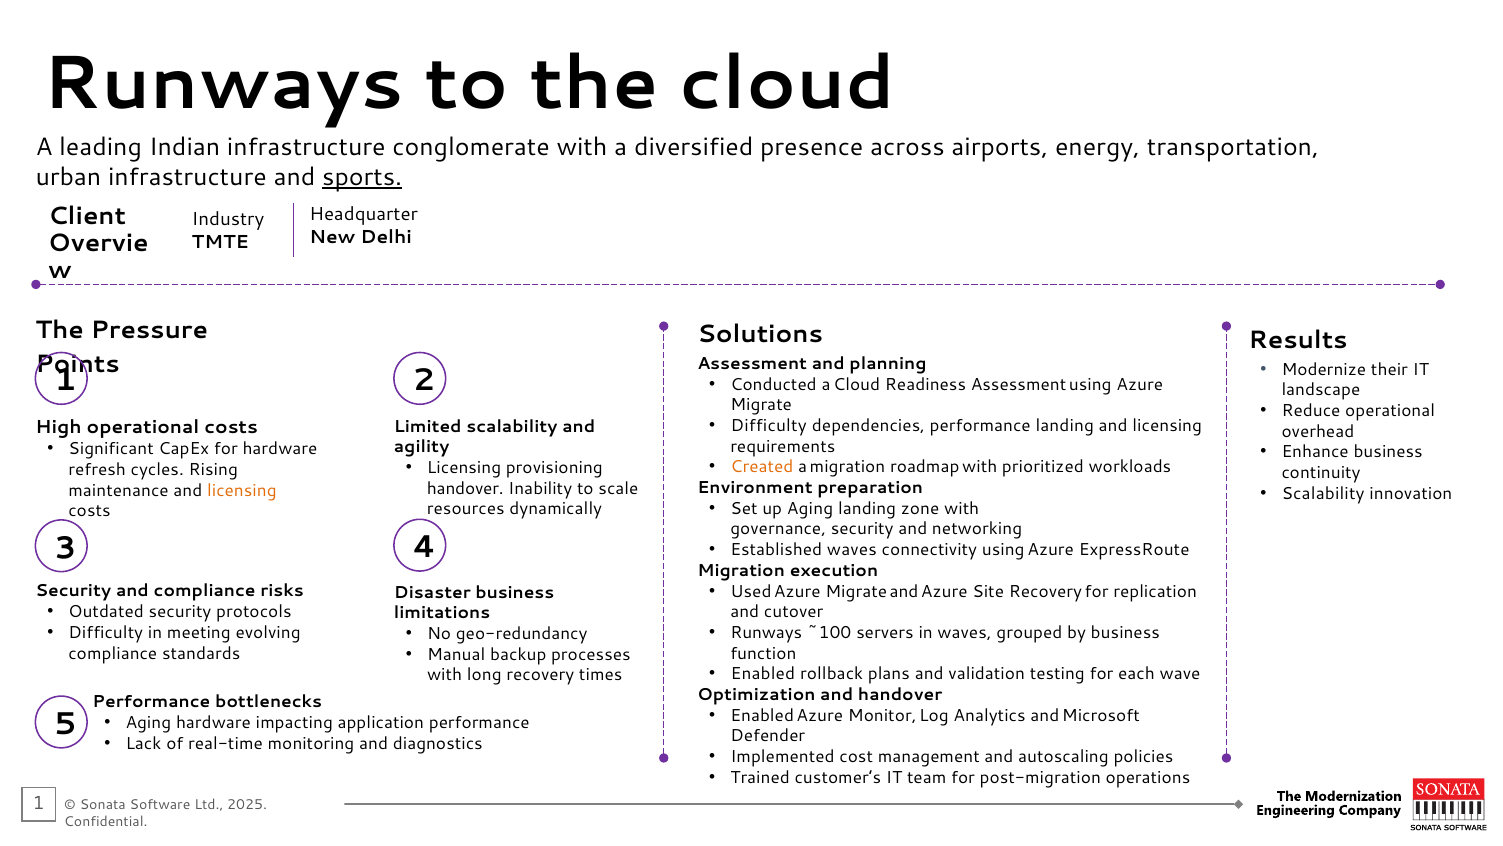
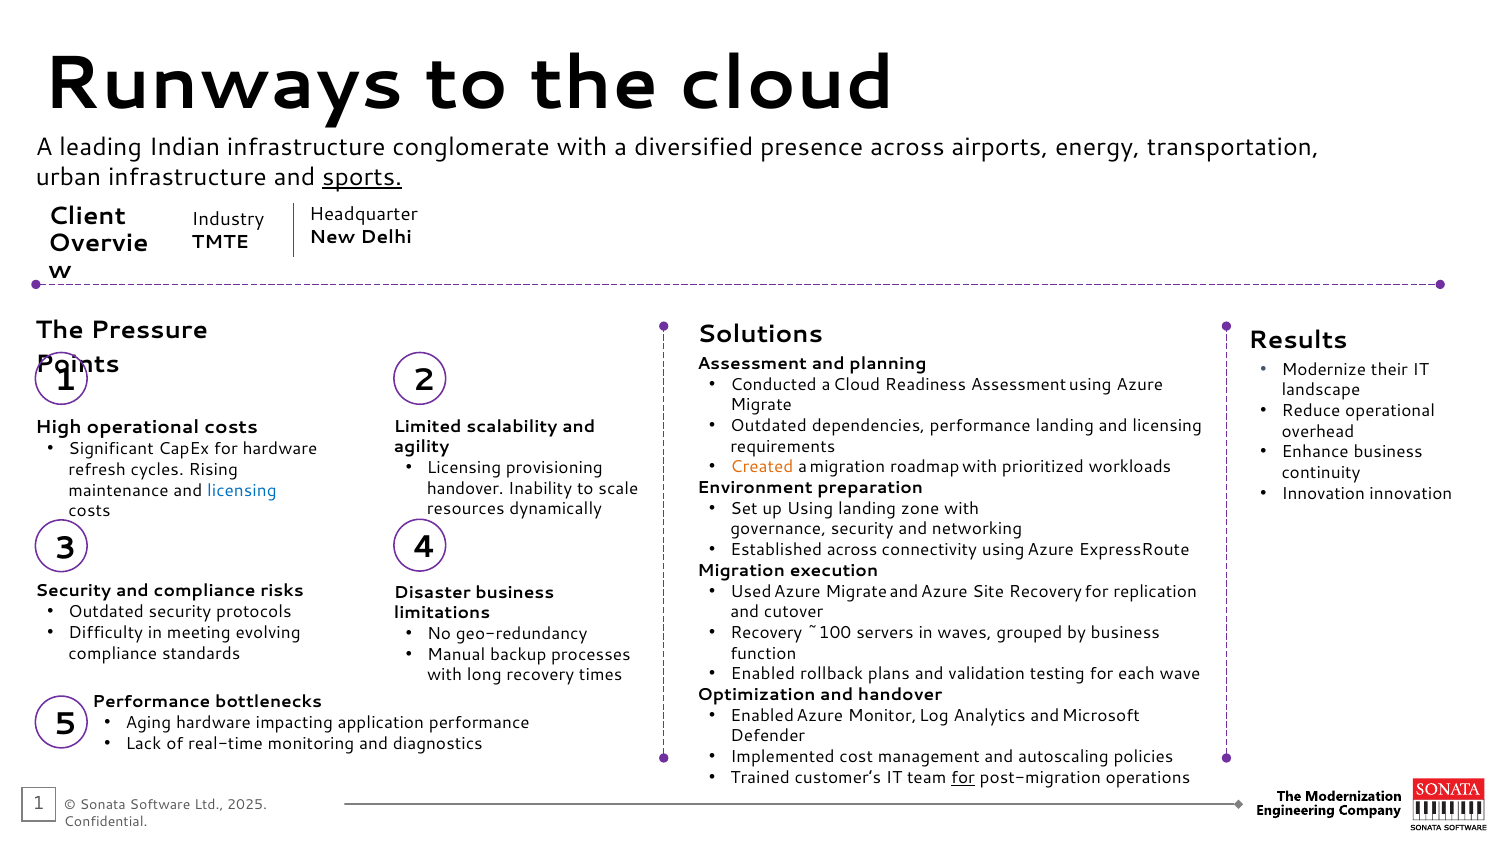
Difficulty: Difficulty -> Outdated (769, 426)
licensing colour: orange -> blue (242, 490)
Scalability: Scalability -> Innovation (1323, 493)
up Aging: Aging -> Using (810, 508)
Established waves: waves -> across (852, 550)
Runways: Runways -> Recovery (766, 632)
for underline: none -> present (963, 777)
